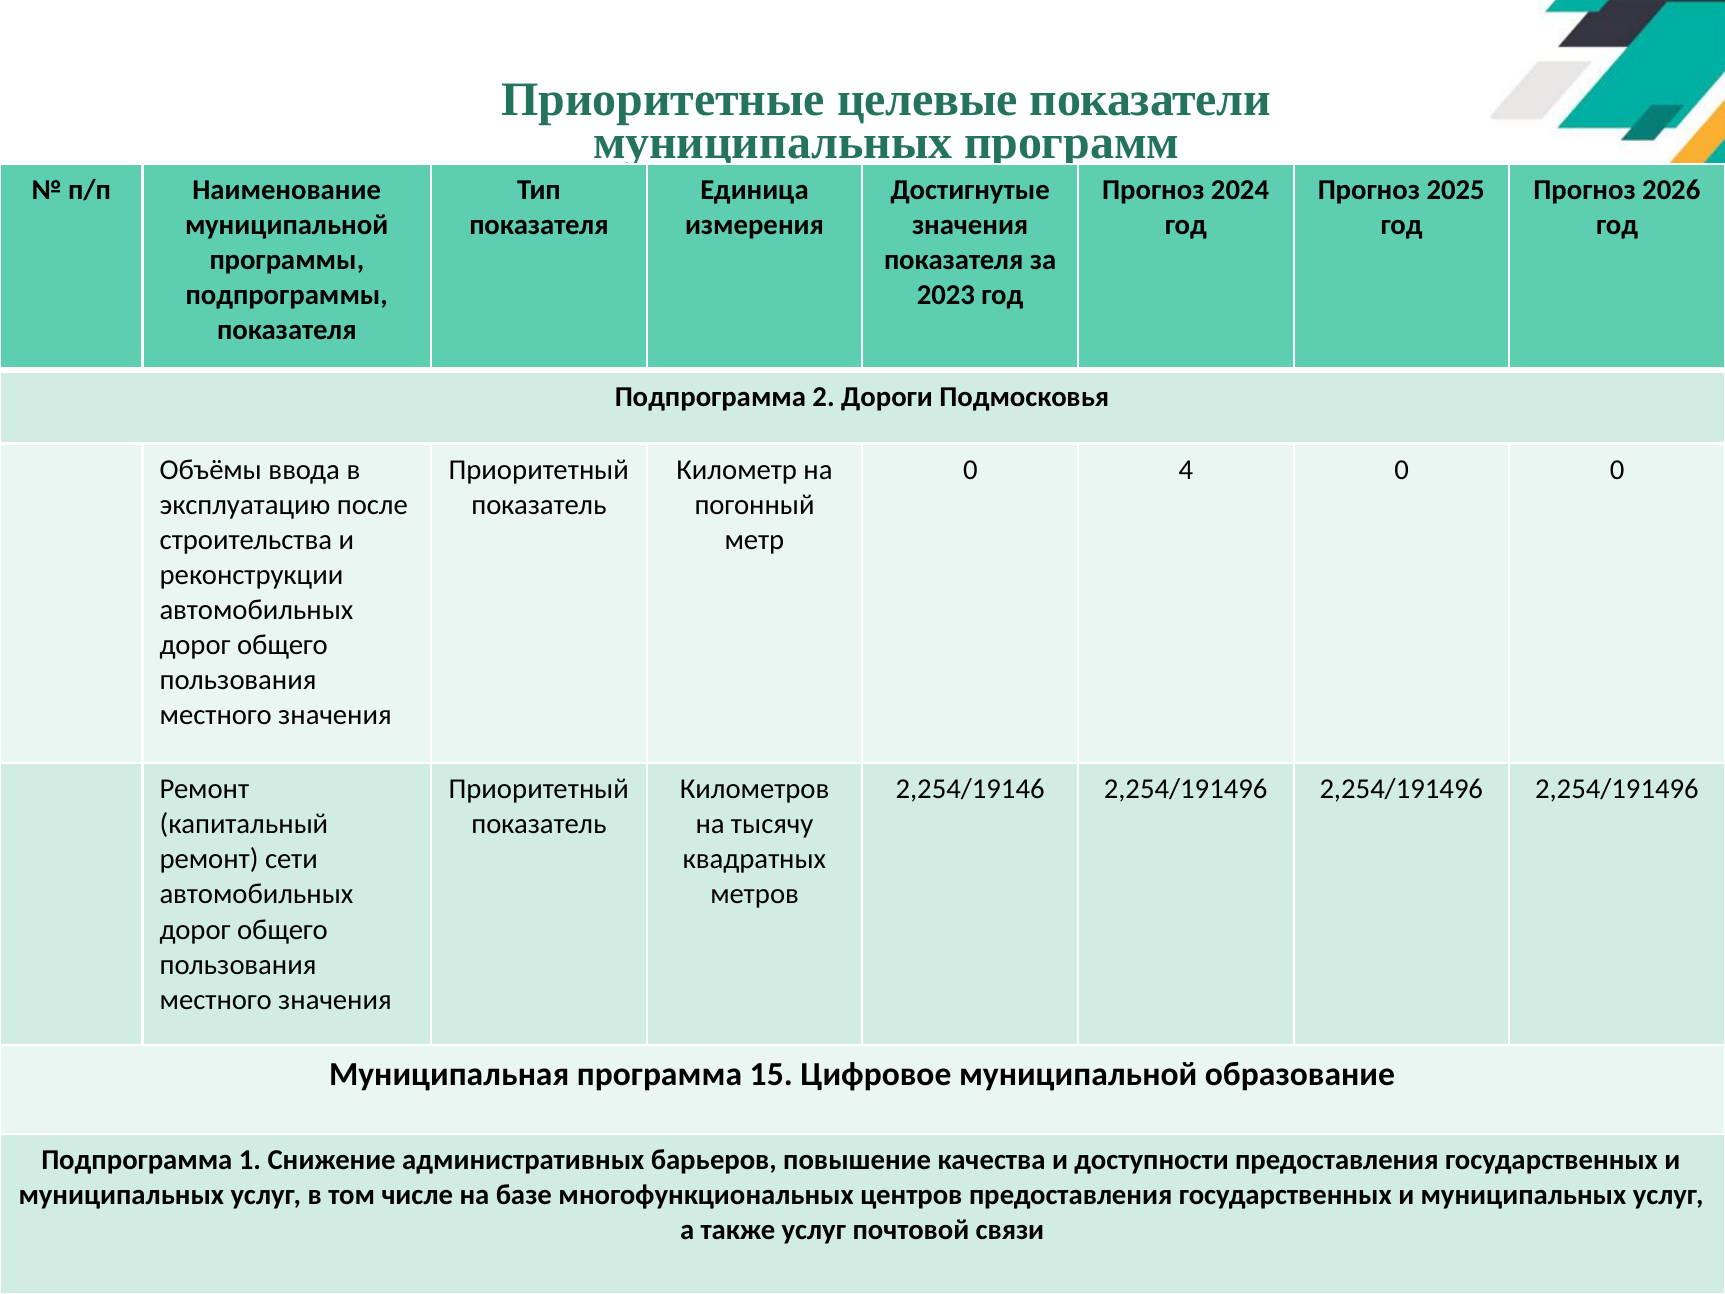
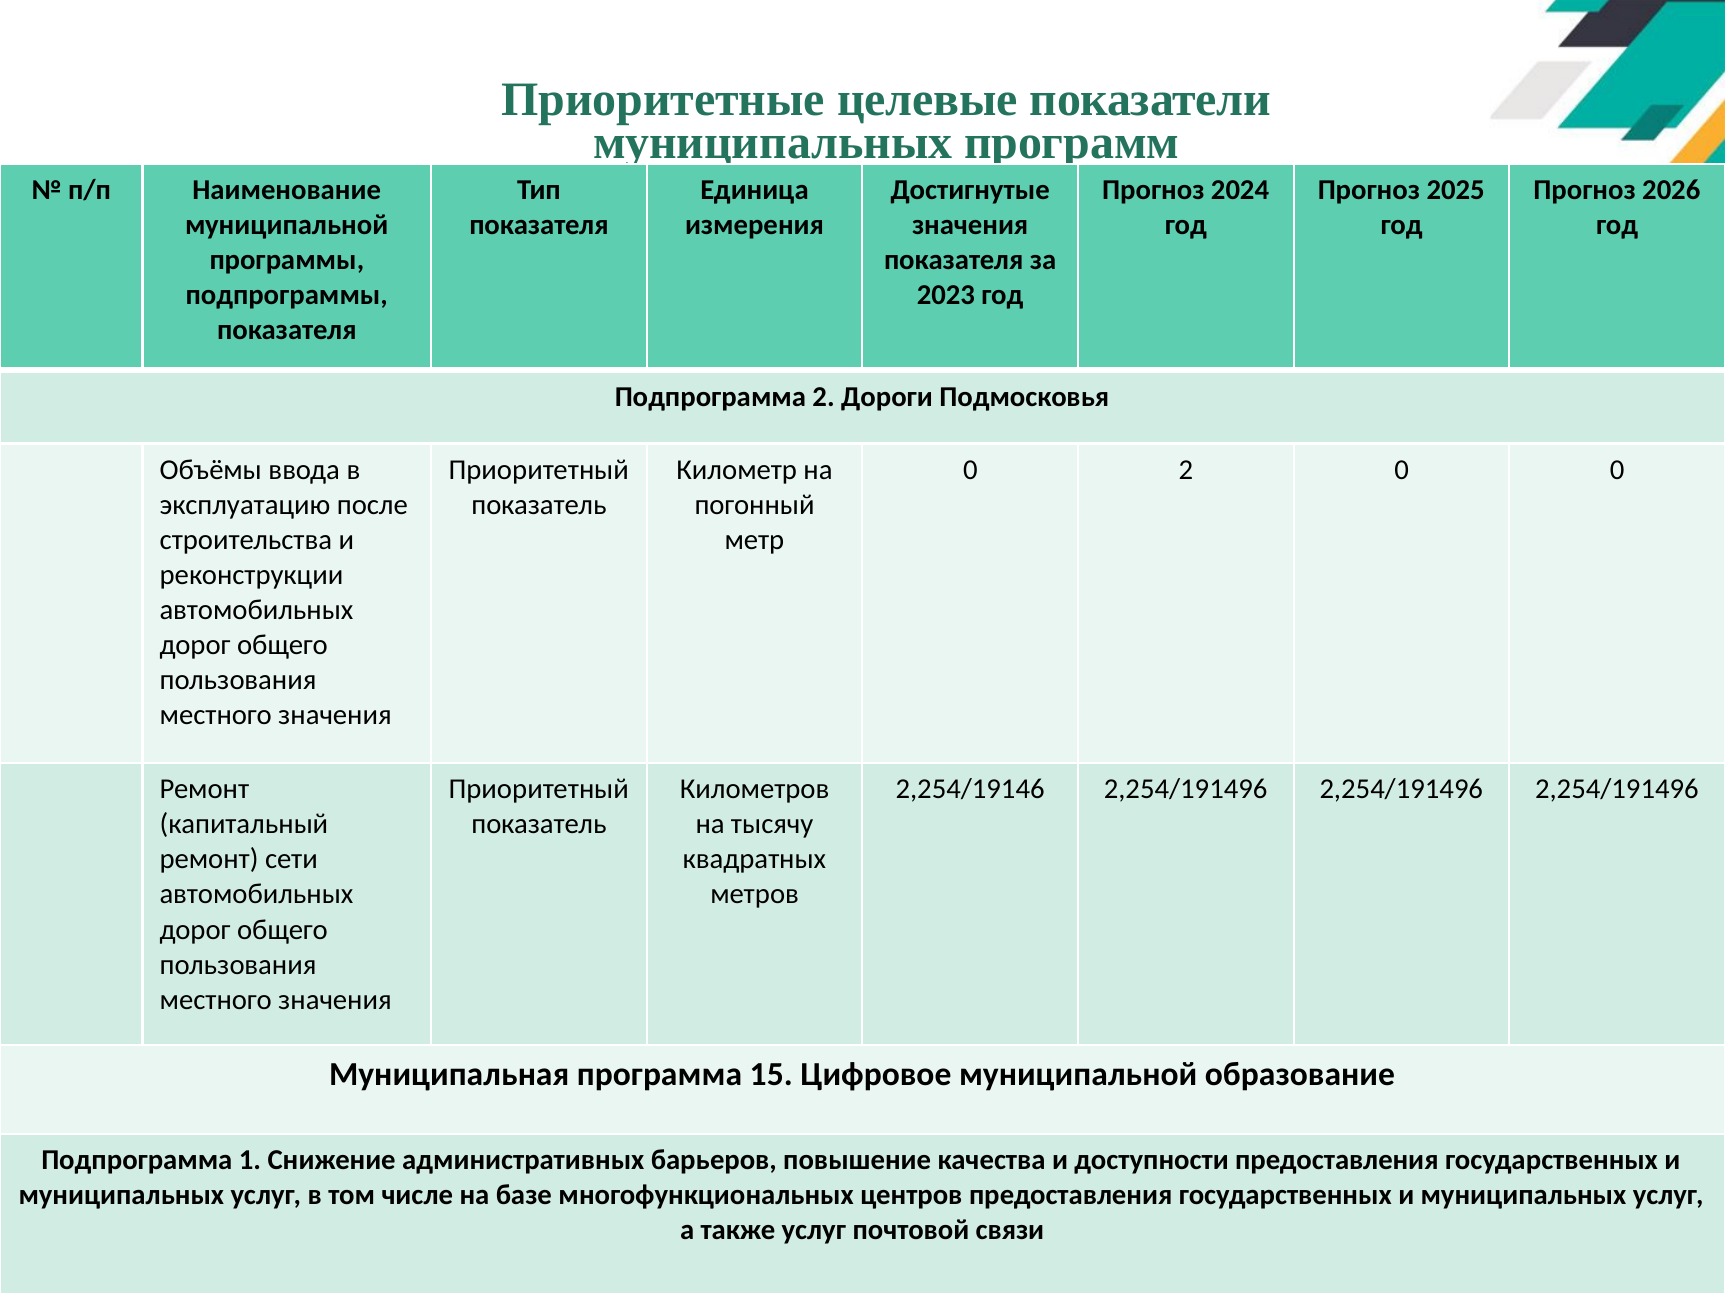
0 4: 4 -> 2 (1186, 470)
